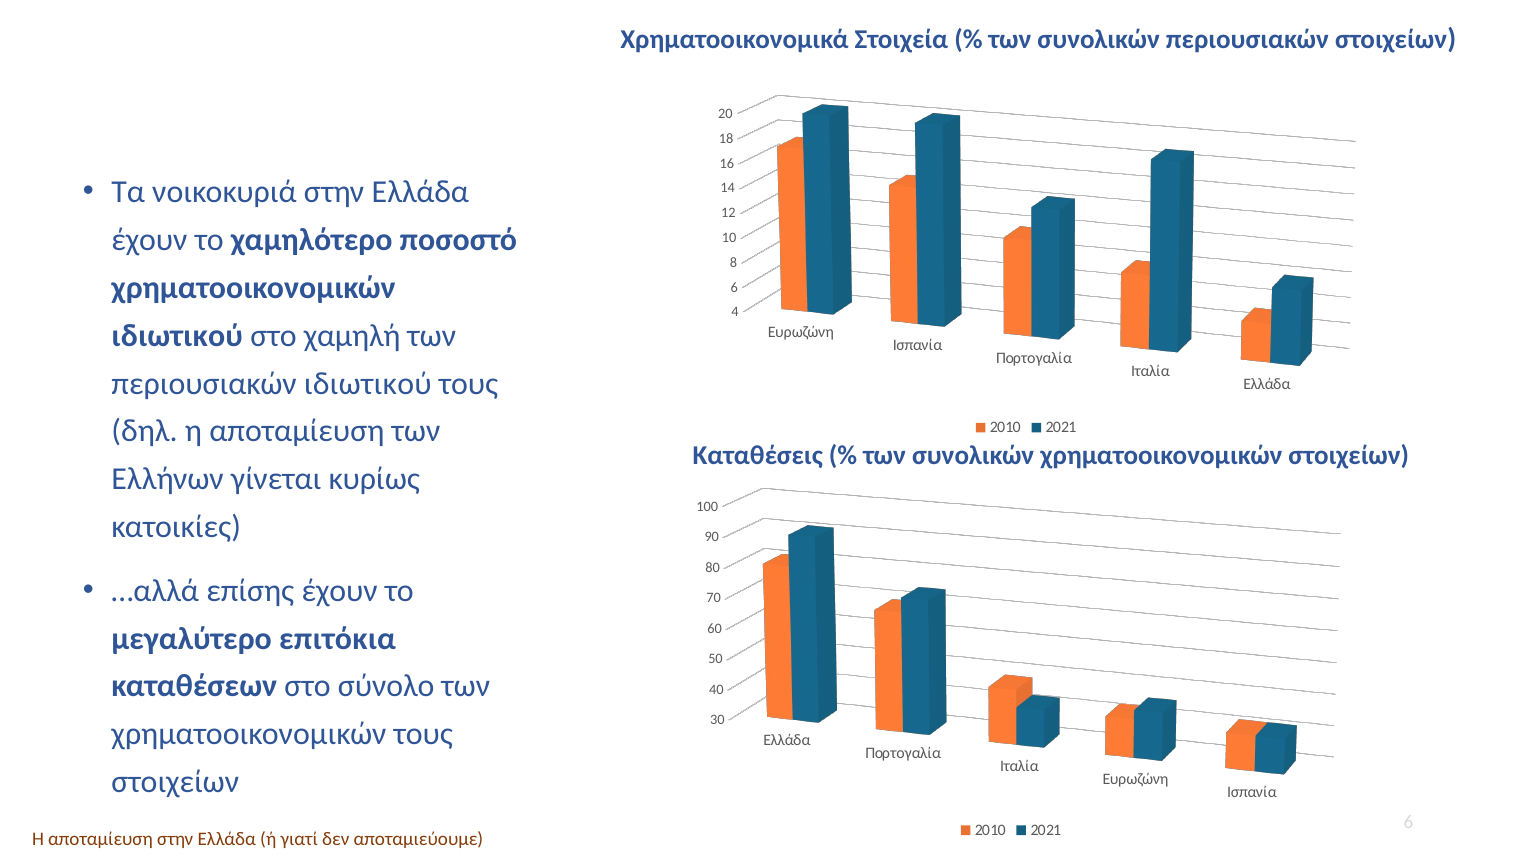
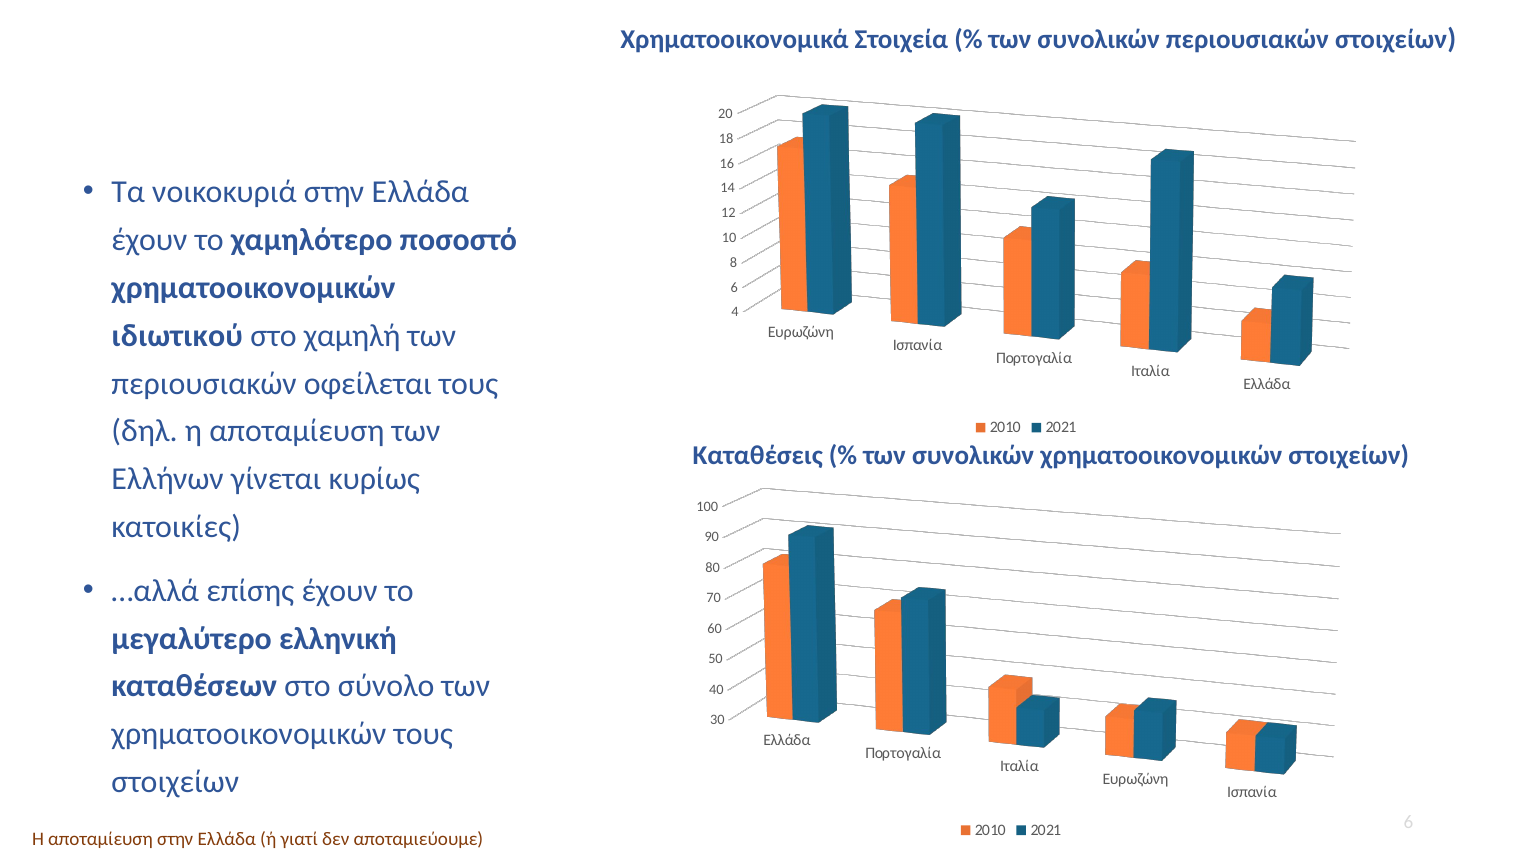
περιουσιακών ιδιωτικού: ιδιωτικού -> οφείλεται (368, 383)
επιτόκια: επιτόκια -> ελληνική (338, 638)
